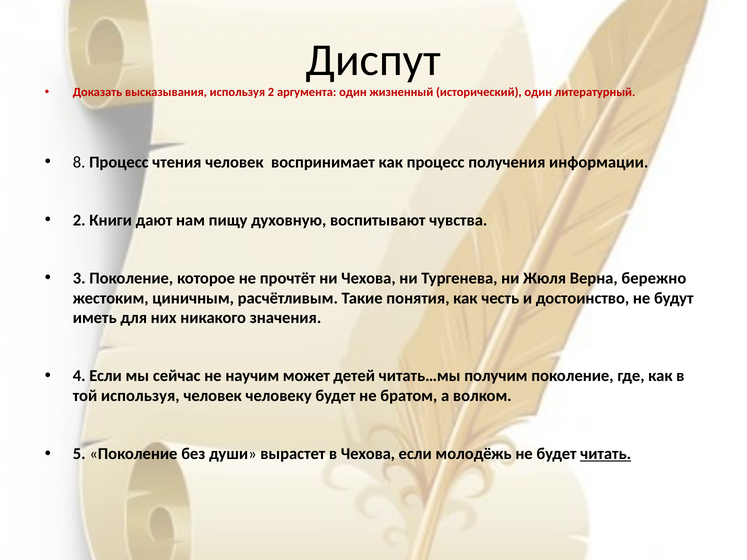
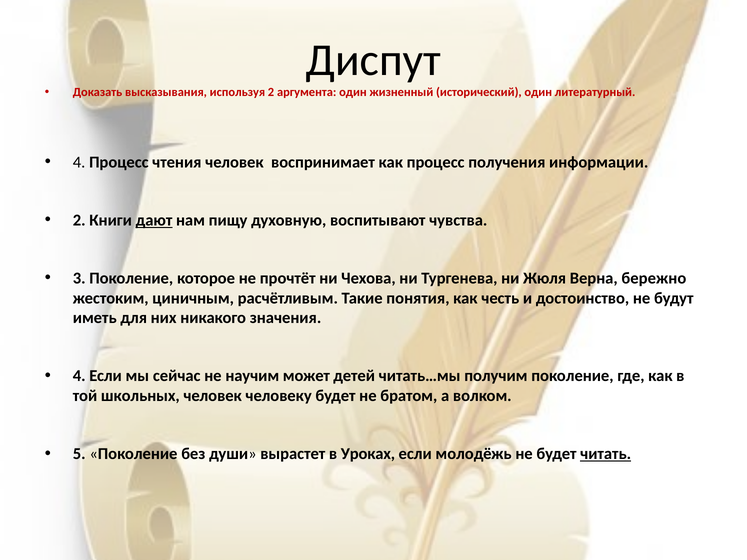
8: 8 -> 4 (79, 162)
дают underline: none -> present (154, 220)
той используя: используя -> школьных (140, 396)
в Чехова: Чехова -> Уроках (368, 454)
